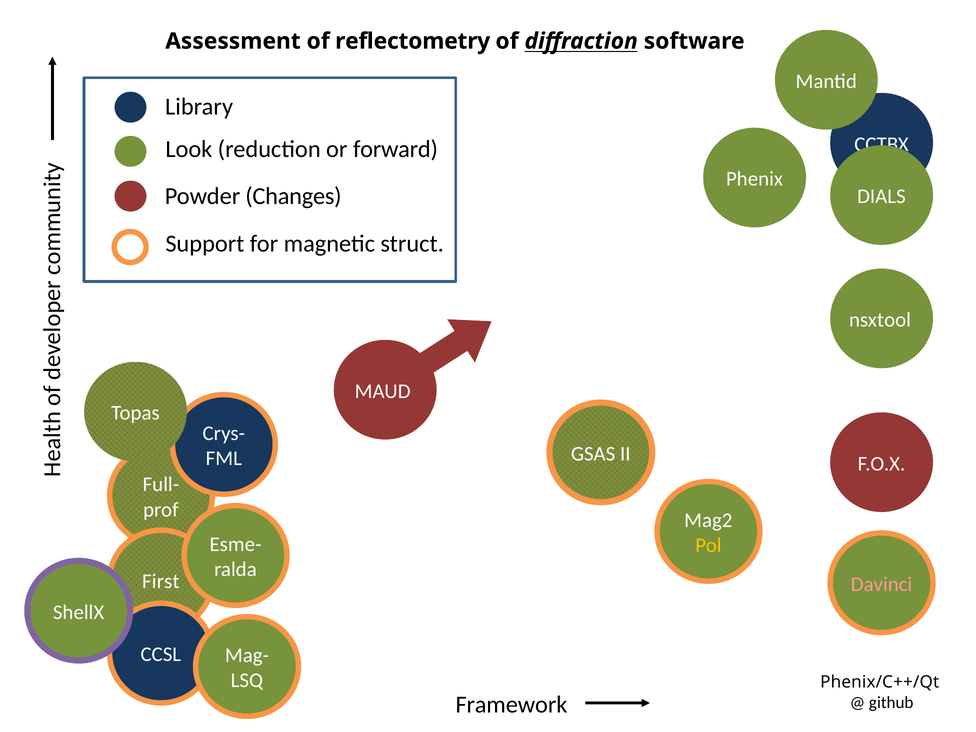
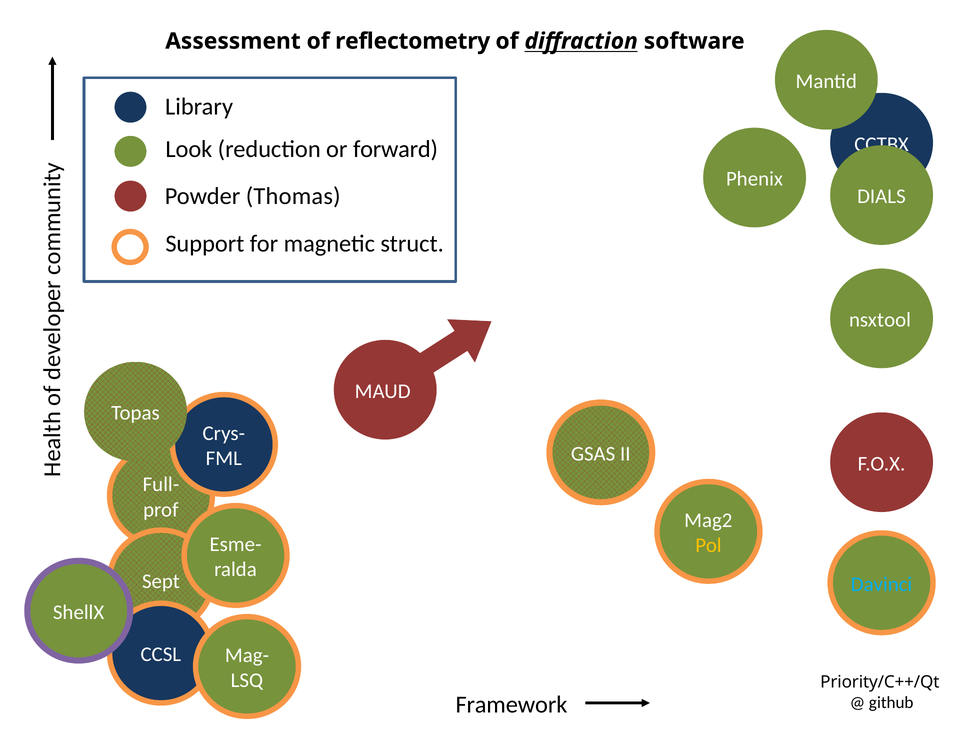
Changes: Changes -> Thomas (293, 196)
First: First -> Sept (161, 581)
Davinci colour: pink -> light blue (882, 584)
Phenix/C++/Qt: Phenix/C++/Qt -> Priority/C++/Qt (880, 682)
